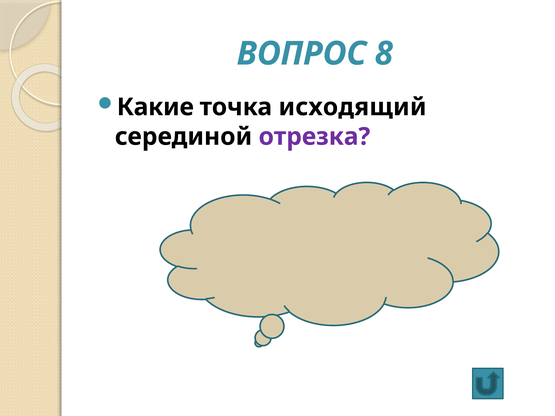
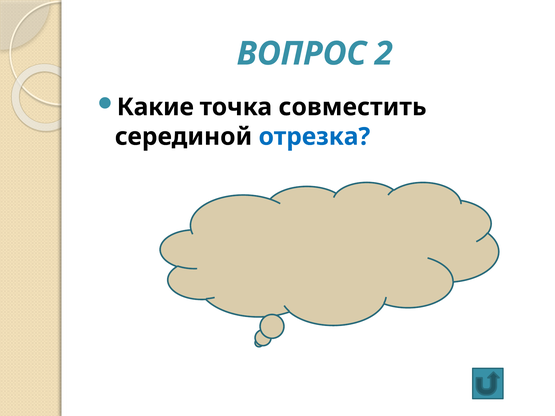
8: 8 -> 2 (384, 54)
исходящий: исходящий -> совместить (353, 107)
отрезка colour: purple -> blue (314, 137)
